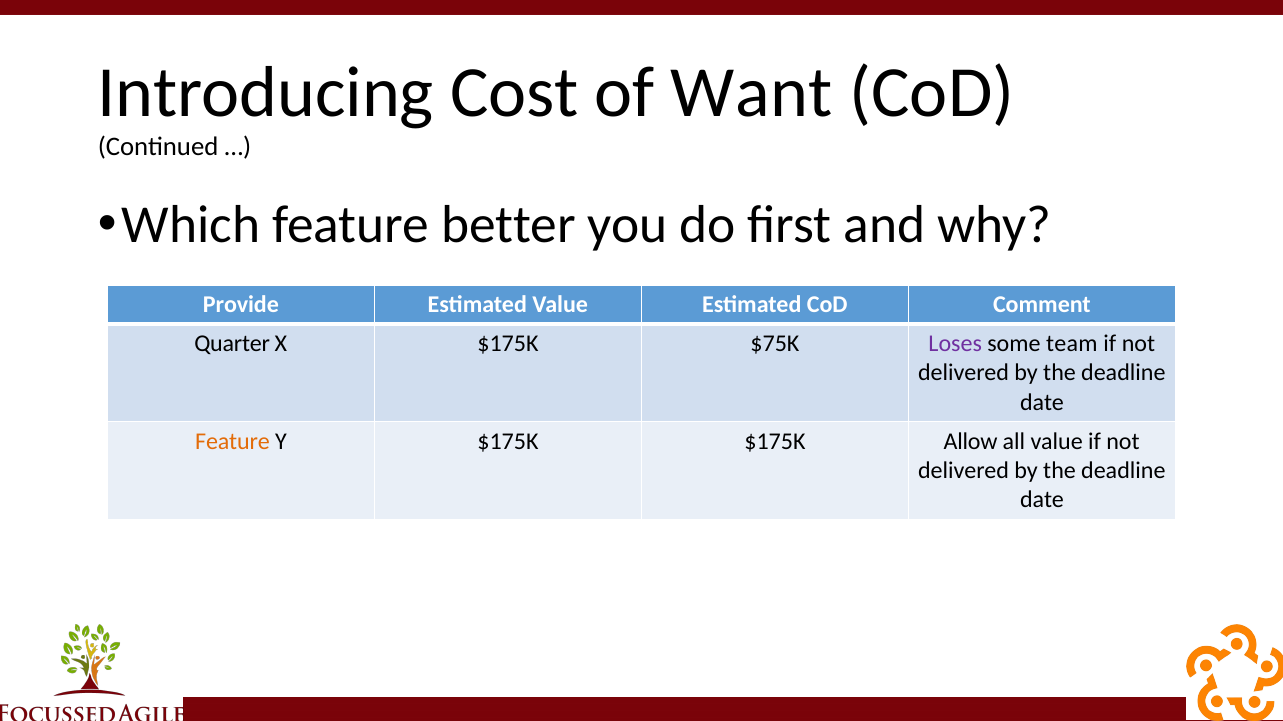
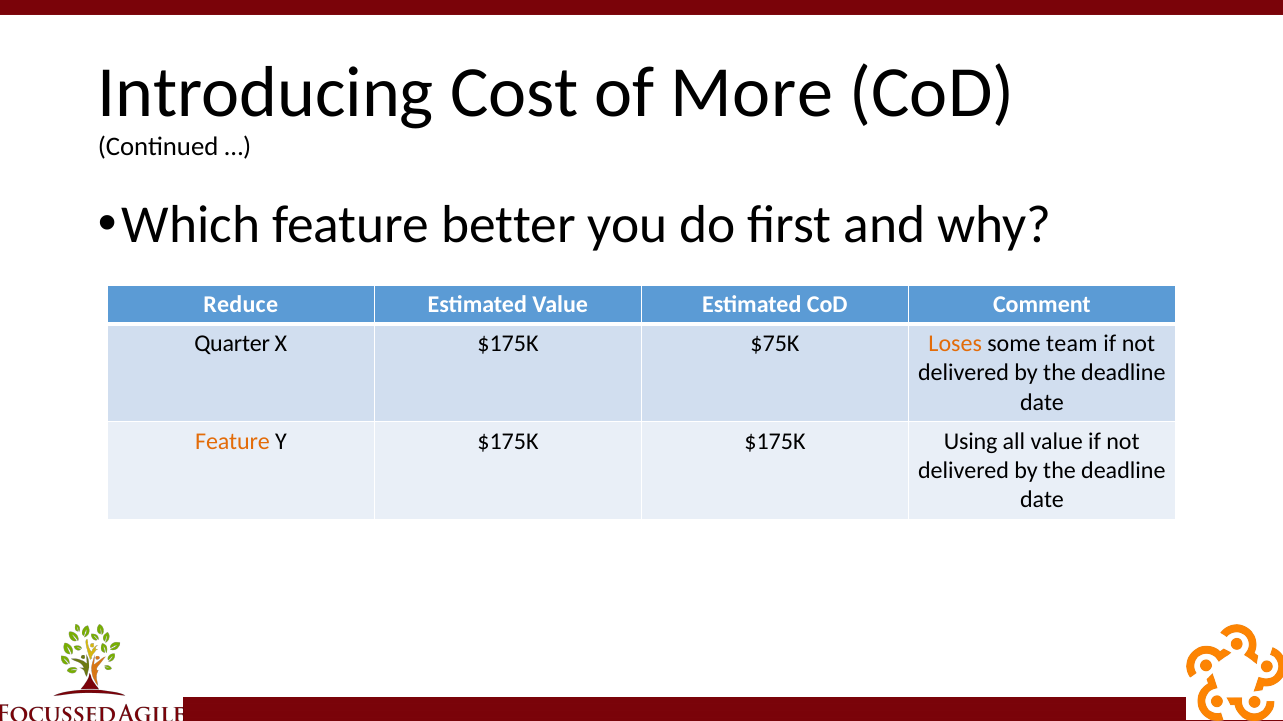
Want: Want -> More (752, 93)
Provide: Provide -> Reduce (241, 305)
Loses colour: purple -> orange (955, 344)
Allow: Allow -> Using (971, 442)
